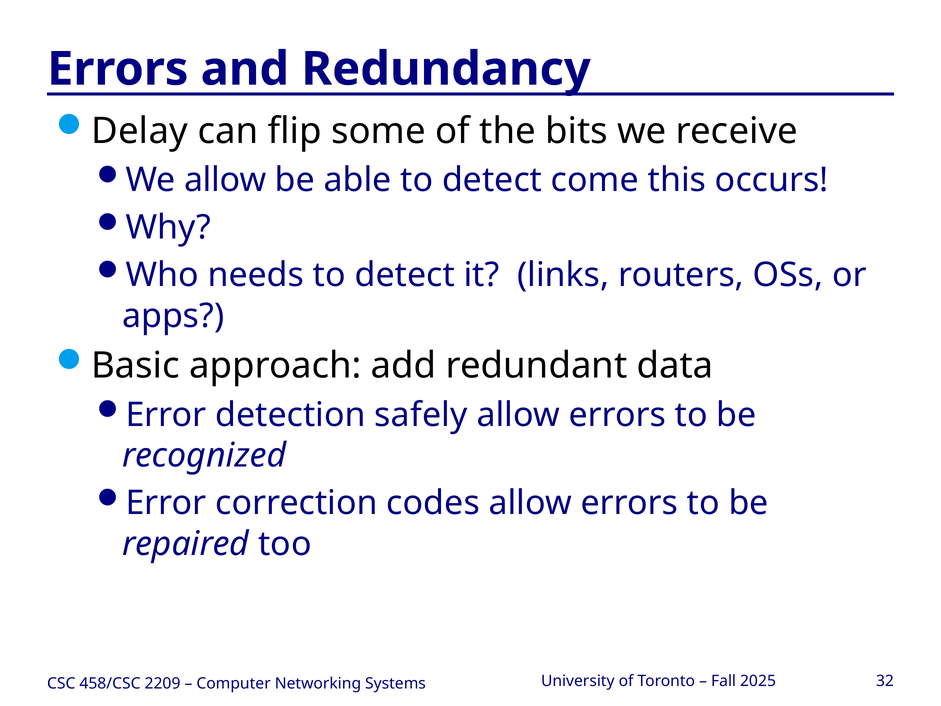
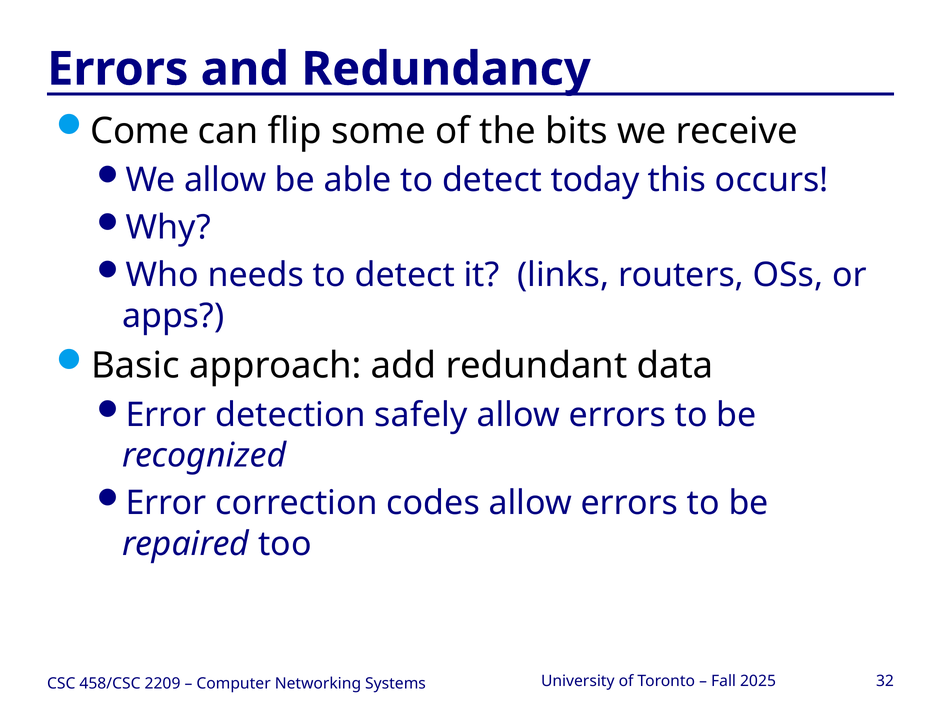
Delay: Delay -> Come (140, 131)
come: come -> today (595, 180)
